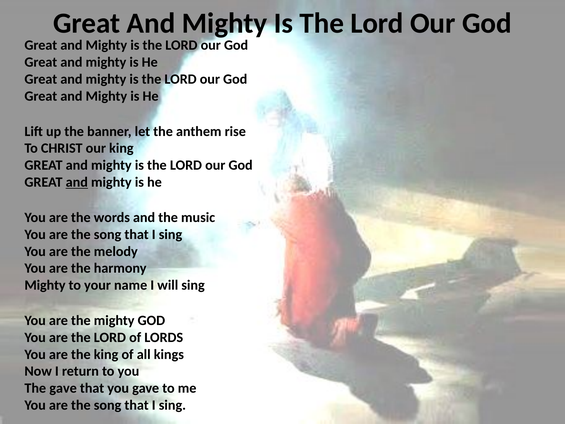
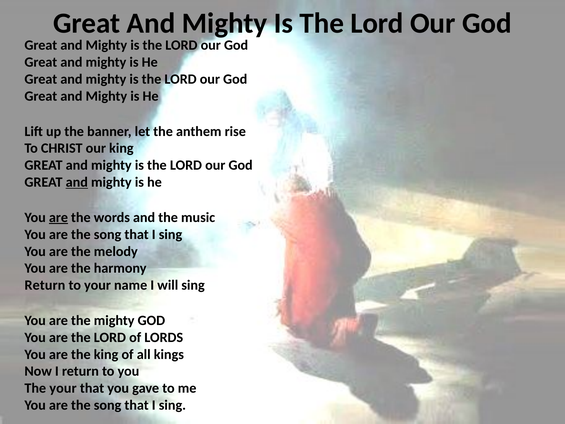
are underline: none -> present (58, 217)
Mighty: Mighty -> Return (45, 285)
The gave: gave -> your (63, 388)
